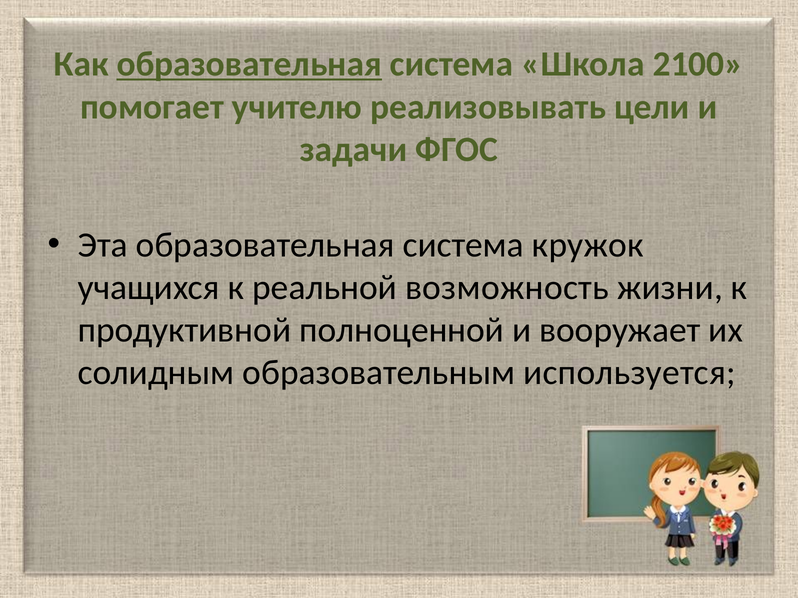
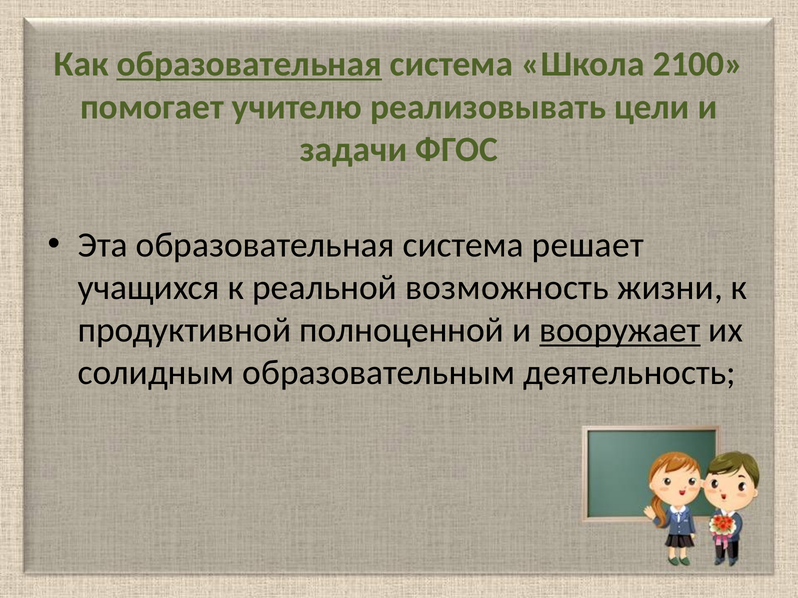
кружок: кружок -> решает (588, 245)
вооружает underline: none -> present (620, 330)
используется: используется -> деятельность (630, 373)
